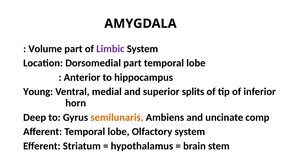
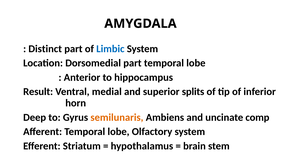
Volume: Volume -> Distinct (45, 49)
Limbic colour: purple -> blue (110, 49)
Young: Young -> Result (38, 92)
